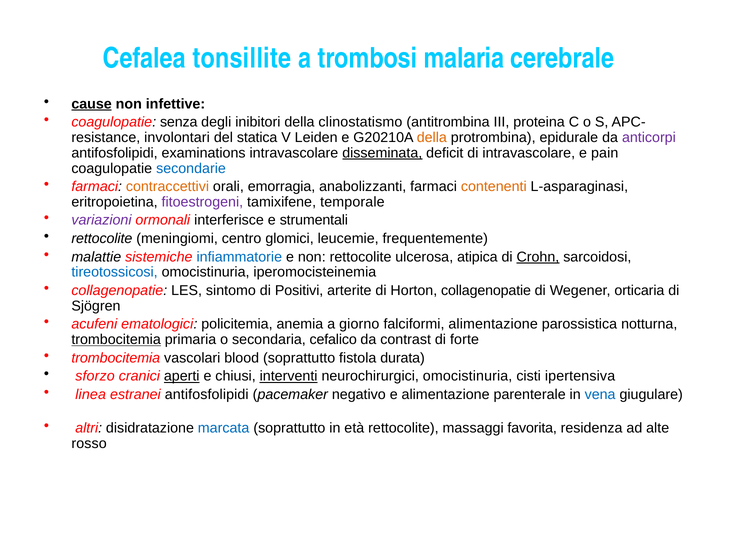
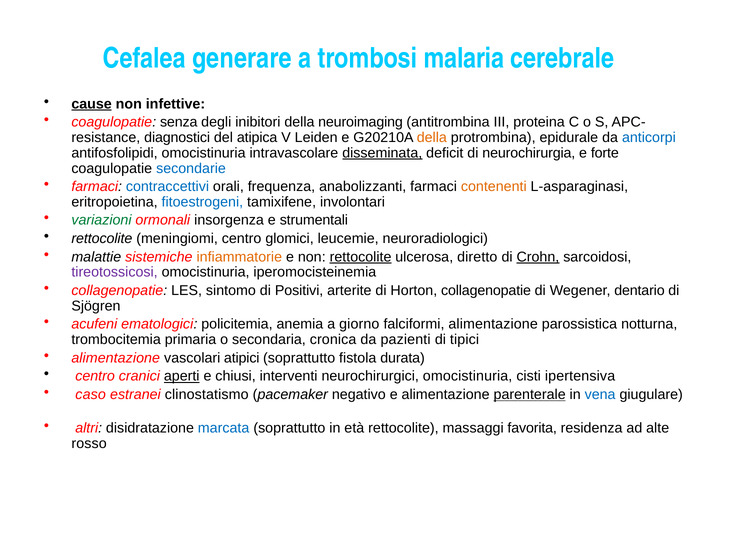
tonsillite: tonsillite -> generare (242, 58)
clinostatismo: clinostatismo -> neuroimaging (361, 122)
involontari: involontari -> diagnostici (177, 138)
statica: statica -> atipica (257, 138)
anticorpi colour: purple -> blue (649, 138)
antifosfolipidi examinations: examinations -> omocistinuria (204, 153)
di intravascolare: intravascolare -> neurochirurgia (529, 153)
pain: pain -> forte (605, 153)
contraccettivi colour: orange -> blue (167, 187)
emorragia: emorragia -> frequenza (281, 187)
fitoestrogeni colour: purple -> blue (202, 202)
temporale: temporale -> involontari (353, 202)
variazioni colour: purple -> green (101, 220)
interferisce: interferisce -> insorgenza (229, 220)
frequentemente: frequentemente -> neuroradiologici (435, 239)
infiammatorie colour: blue -> orange (239, 257)
rettocolite underline: none -> present (361, 257)
atipica: atipica -> diretto (477, 257)
tireotossicosi colour: blue -> purple (115, 272)
orticaria: orticaria -> dentario (639, 291)
trombocitemia underline: present -> none (116, 340)
cefalico: cefalico -> cronica (333, 340)
contrast: contrast -> pazienti (406, 340)
forte: forte -> tipici (465, 340)
trombocitemia: trombocitemia -> alimentazione (116, 358)
blood: blood -> atipici (242, 358)
sforzo: sforzo -> centro (95, 376)
interventi underline: present -> none (289, 376)
linea: linea -> caso (91, 395)
estranei antifosfolipidi: antifosfolipidi -> clinostatismo (207, 395)
parenterale underline: none -> present (530, 395)
